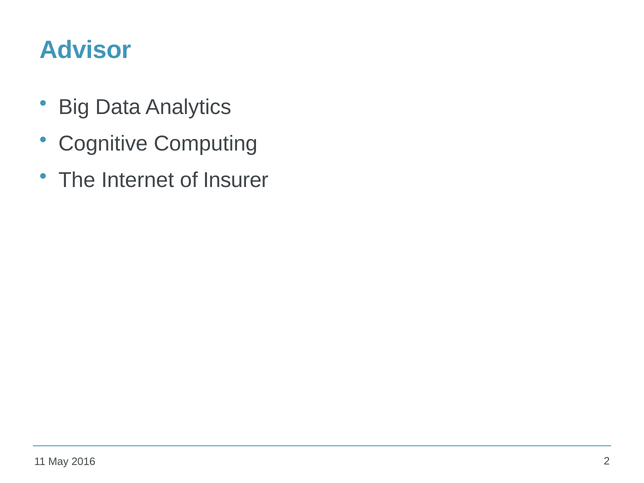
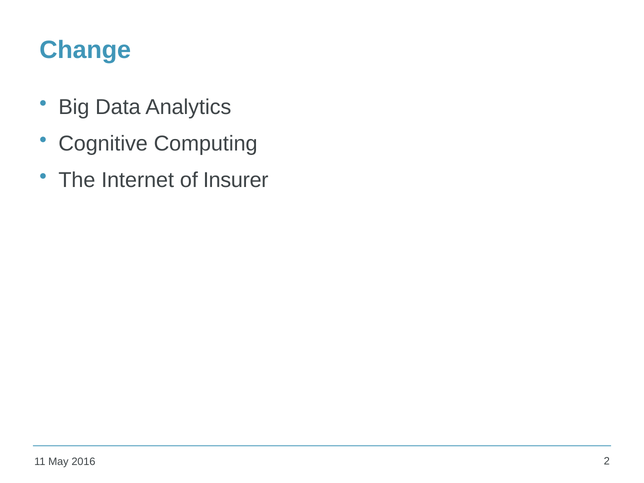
Advisor: Advisor -> Change (85, 50)
